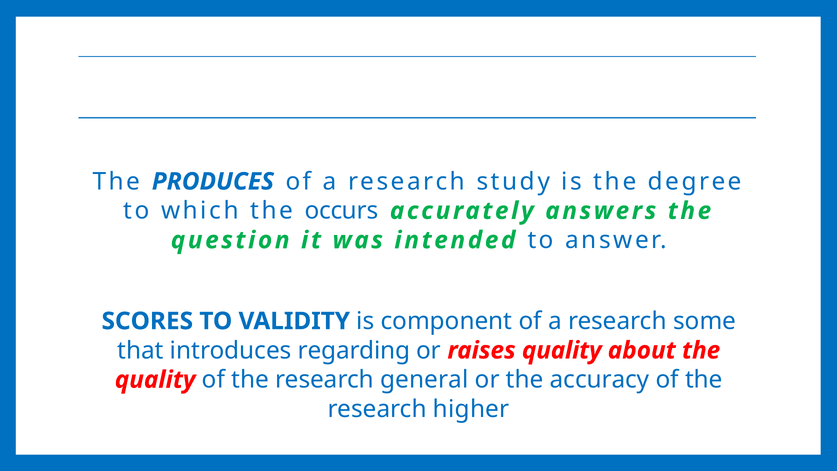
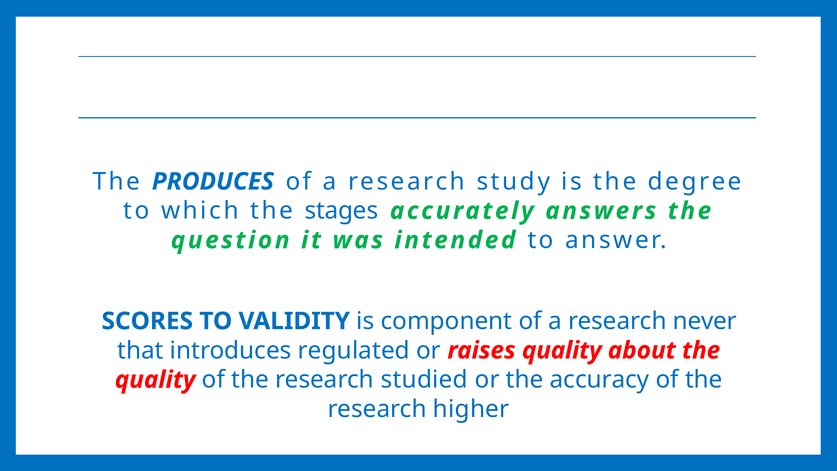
occurs: occurs -> stages (341, 211)
some: some -> never (705, 321)
regarding: regarding -> regulated (354, 350)
general: general -> studied (424, 380)
